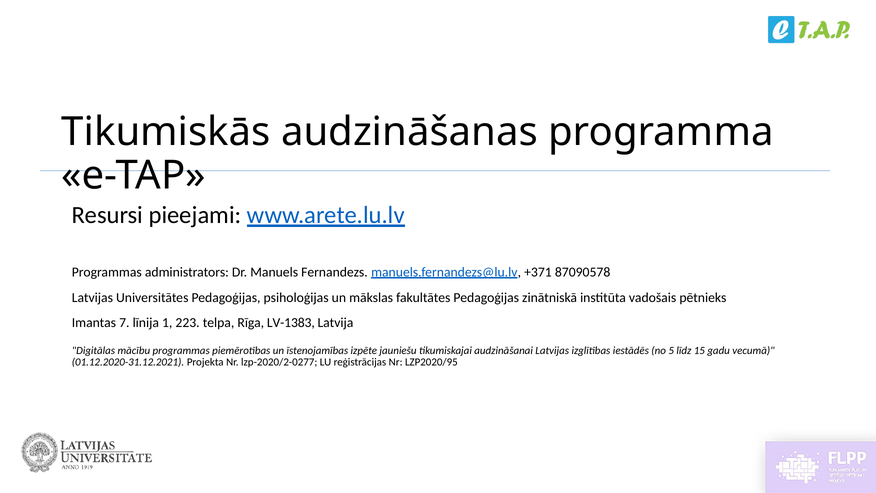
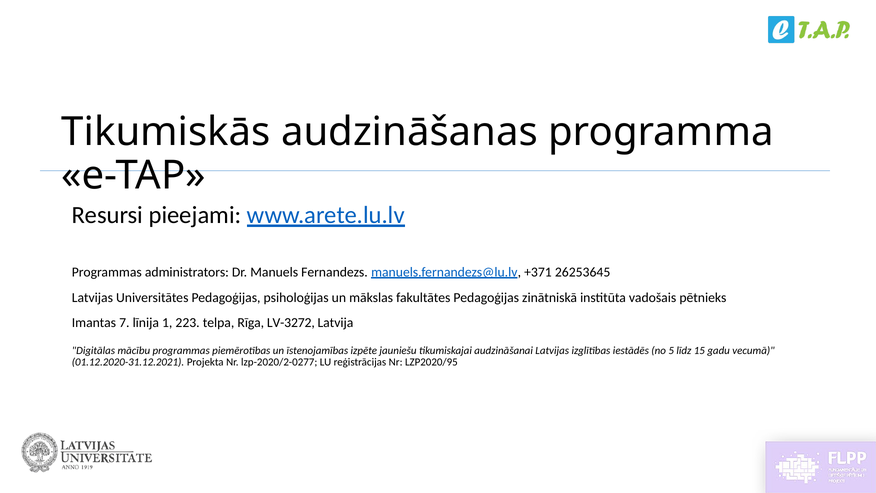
87090578: 87090578 -> 26253645 (583, 272)
LV-1383: LV-1383 -> LV-3272 (291, 323)
